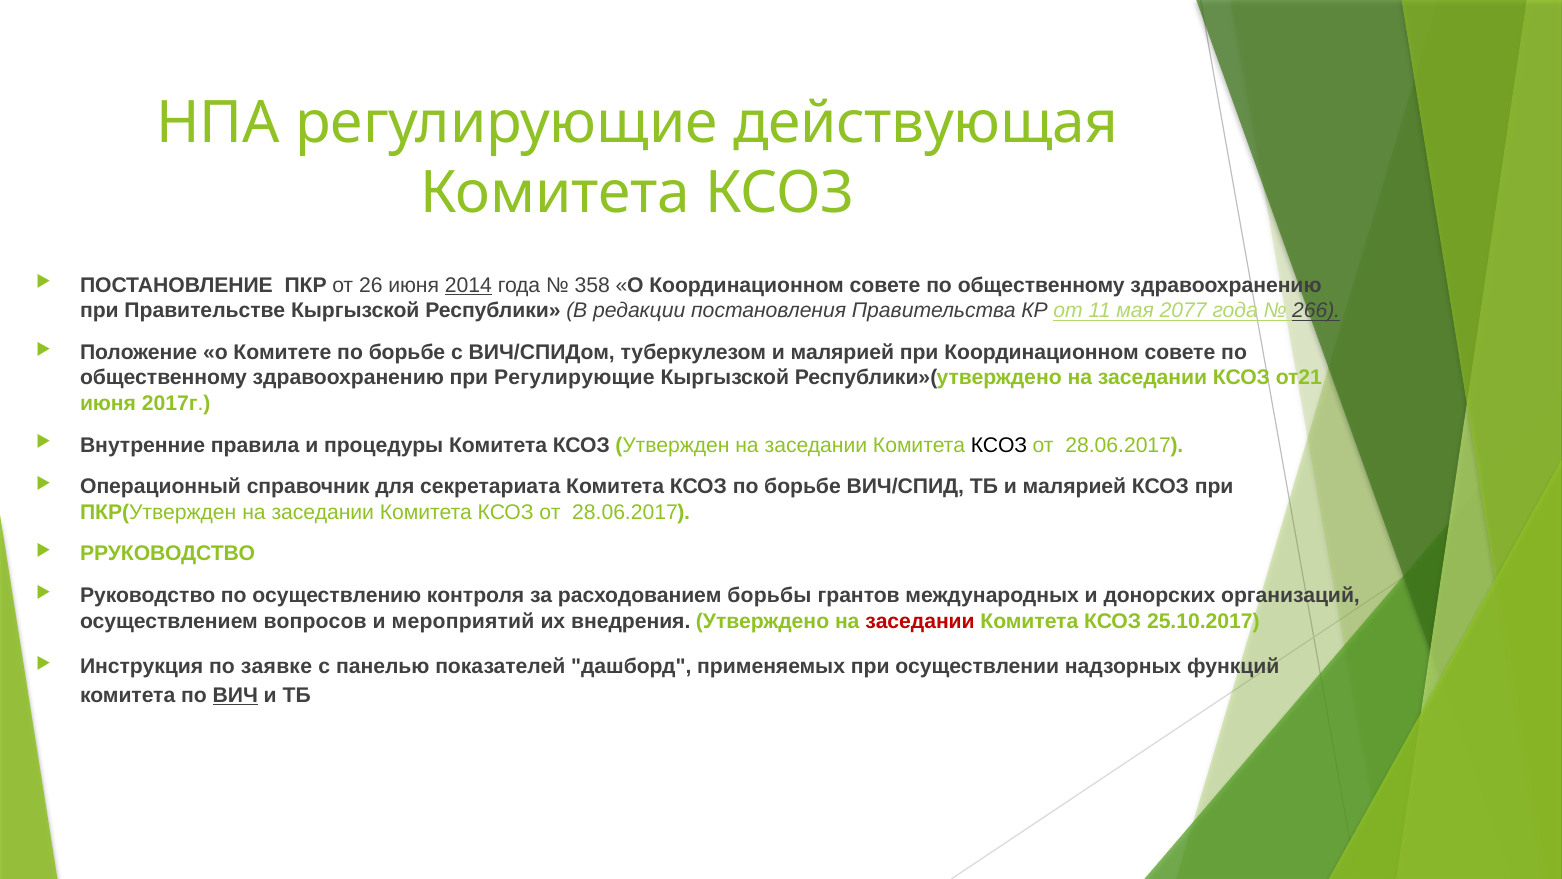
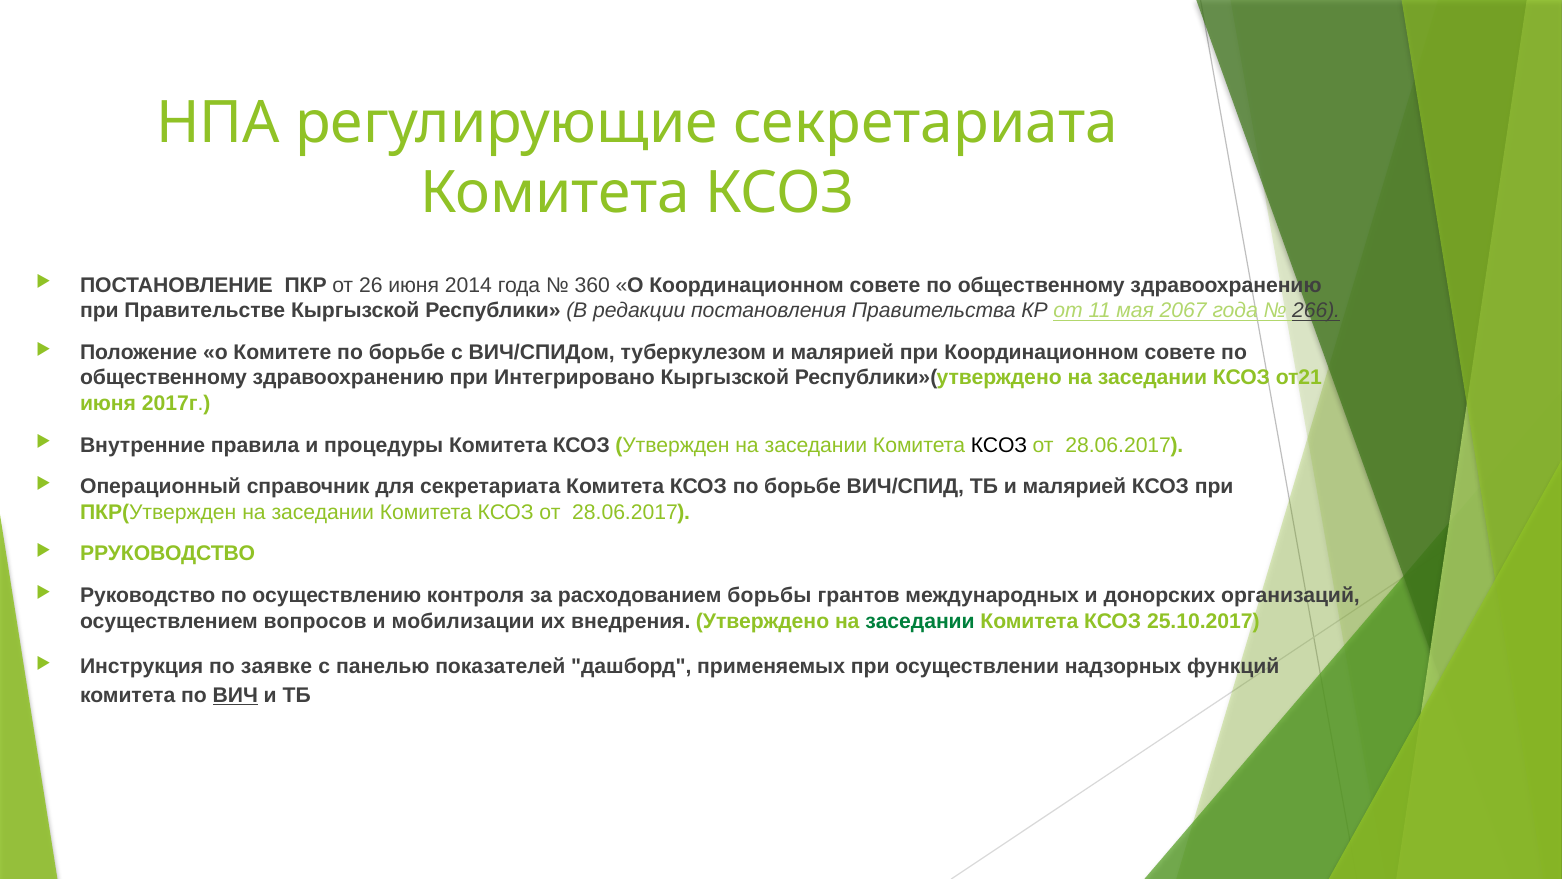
регулирующие действующая: действующая -> секретариата (925, 123)
2014 underline: present -> none (468, 285)
358: 358 -> 360 (592, 285)
2077: 2077 -> 2067 (1183, 311)
при Регулирующие: Регулирующие -> Интегрировано (574, 378)
мероприятий: мероприятий -> мобилизации (463, 621)
заседании colour: red -> green (920, 621)
